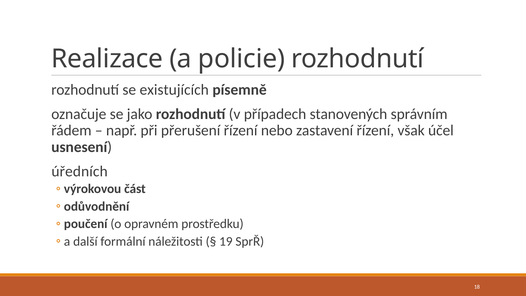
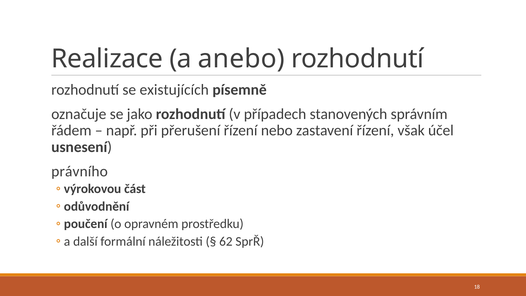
policie: policie -> anebo (241, 59)
úředních: úředních -> právního (80, 171)
19: 19 -> 62 (226, 241)
